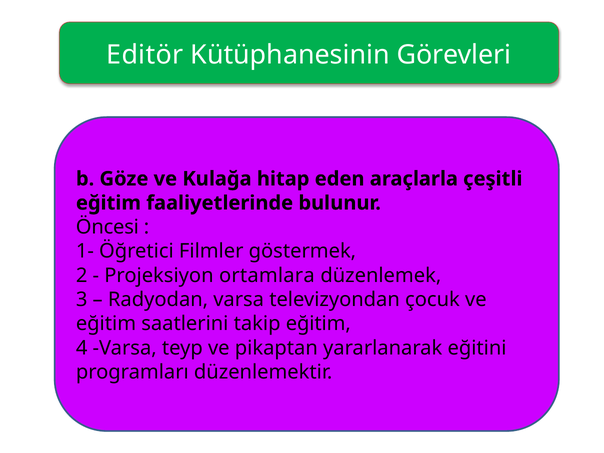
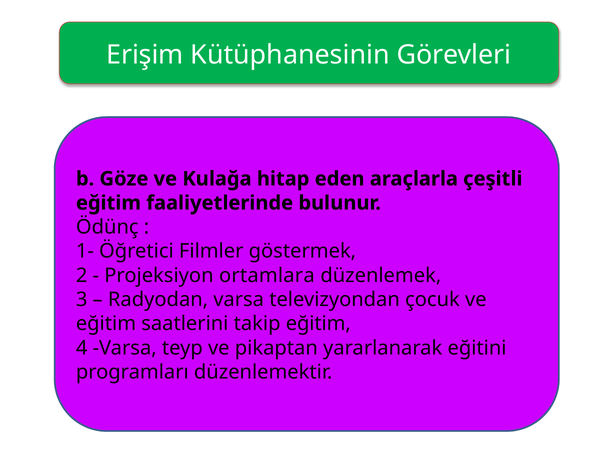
Editör: Editör -> Erişim (145, 55)
Öncesi: Öncesi -> Ödünç (107, 227)
